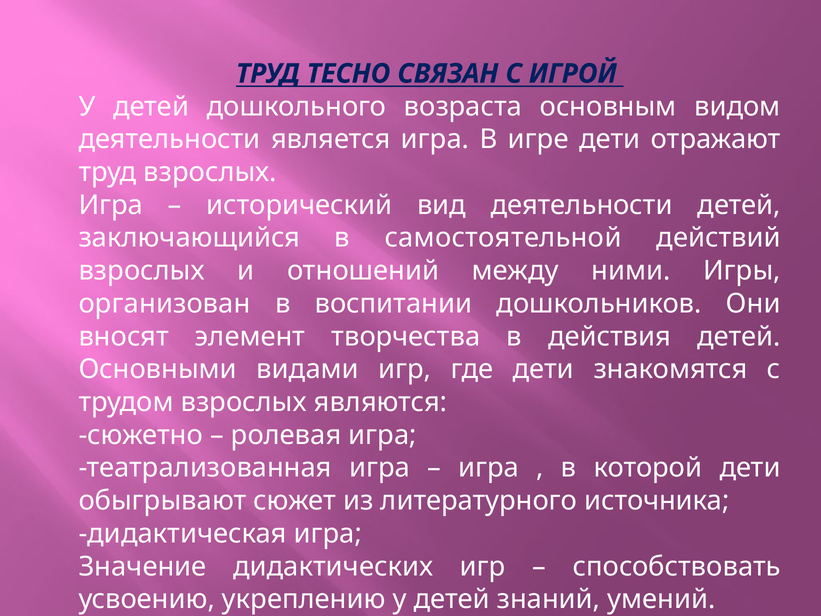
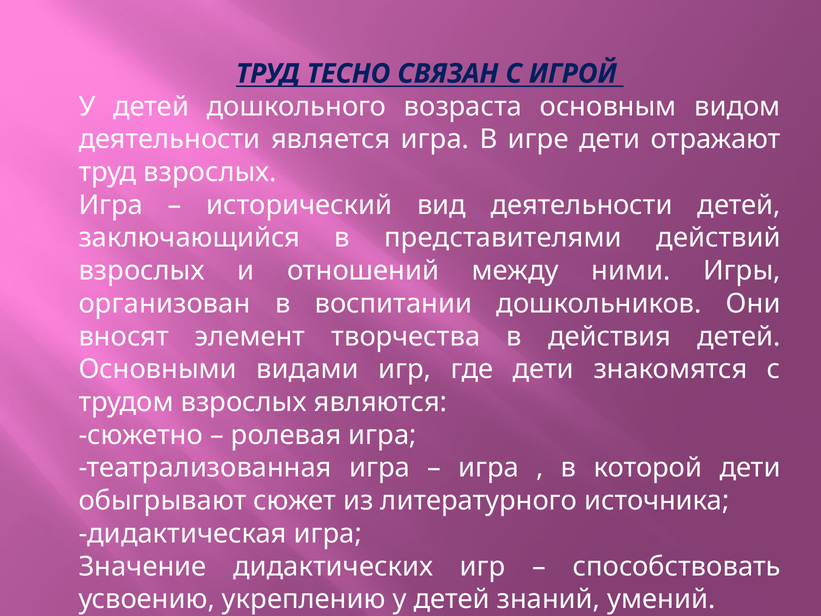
самостоятельной: самостоятельной -> представителями (503, 238)
